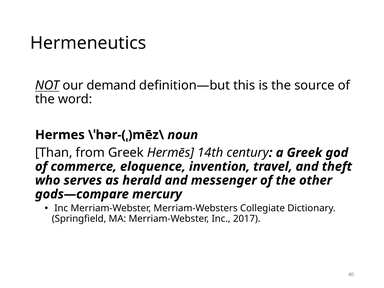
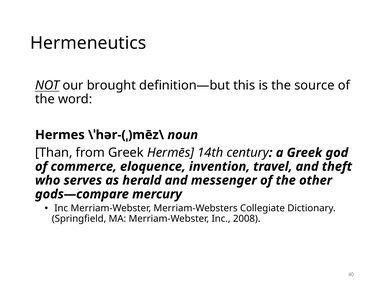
demand: demand -> brought (111, 85)
2017: 2017 -> 2008 (247, 219)
